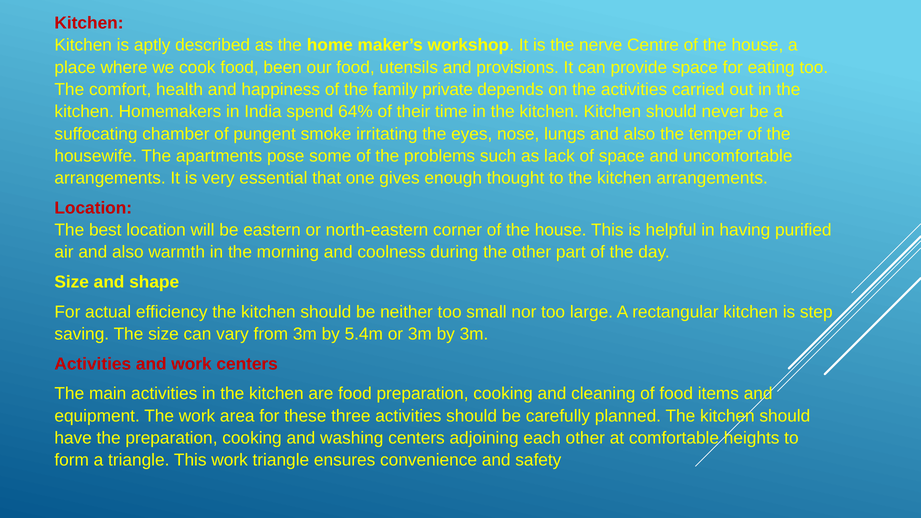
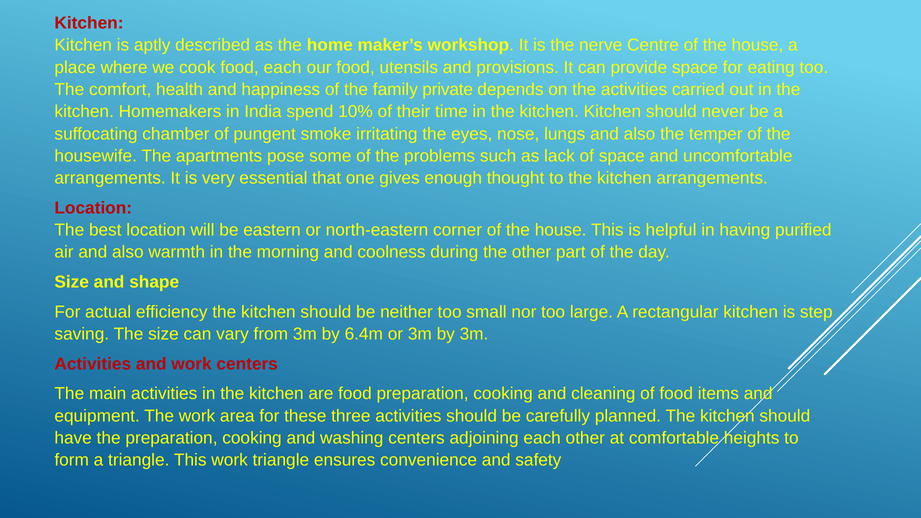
food been: been -> each (283, 67)
64%: 64% -> 10% (356, 112)
5.4m: 5.4m -> 6.4m (364, 334)
